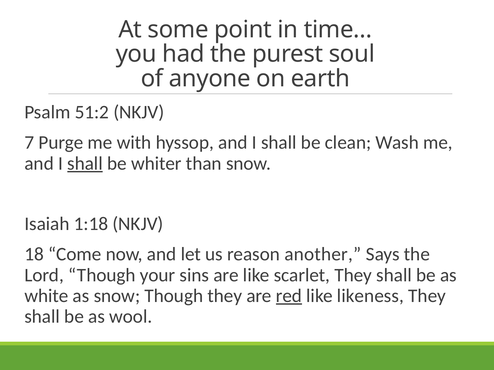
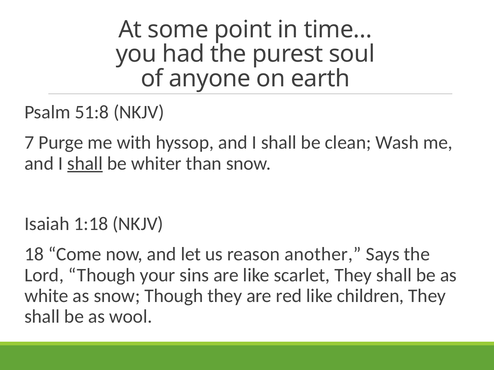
51:2: 51:2 -> 51:8 (92, 112)
red underline: present -> none (289, 296)
likeness: likeness -> children (371, 296)
